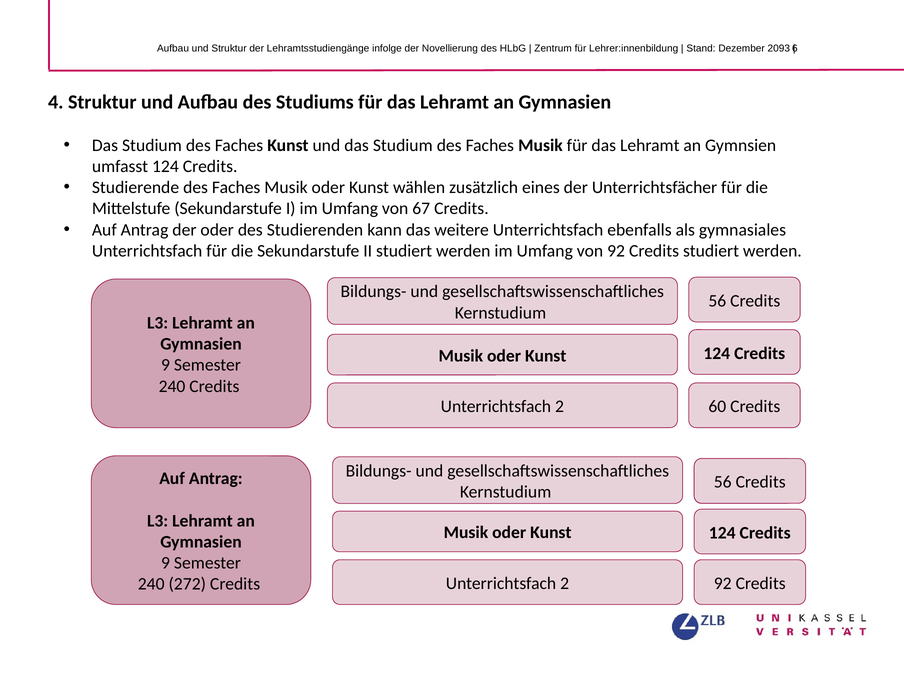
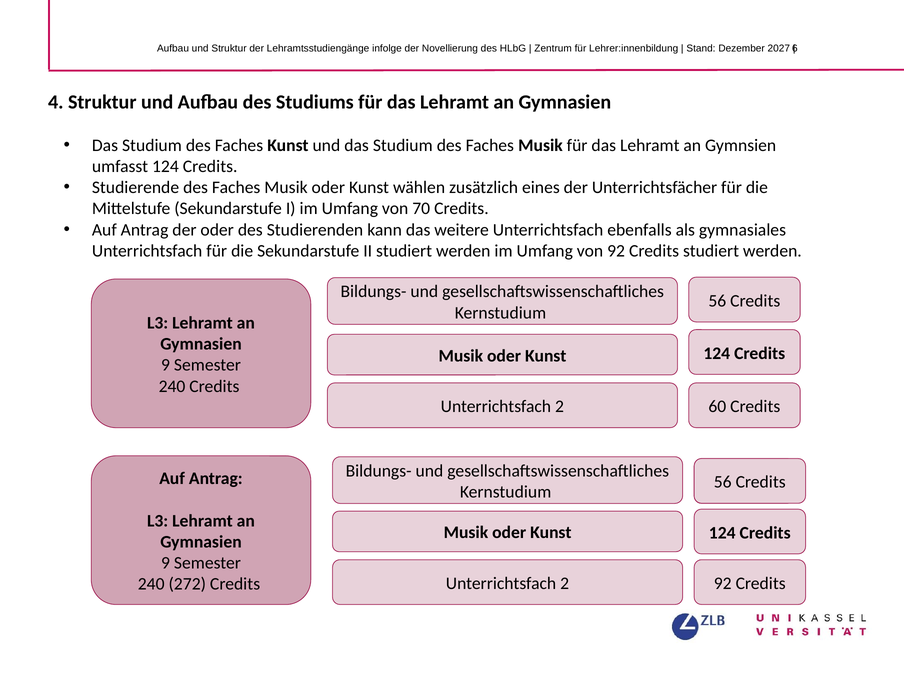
2093: 2093 -> 2027 (779, 48)
67: 67 -> 70 (421, 209)
